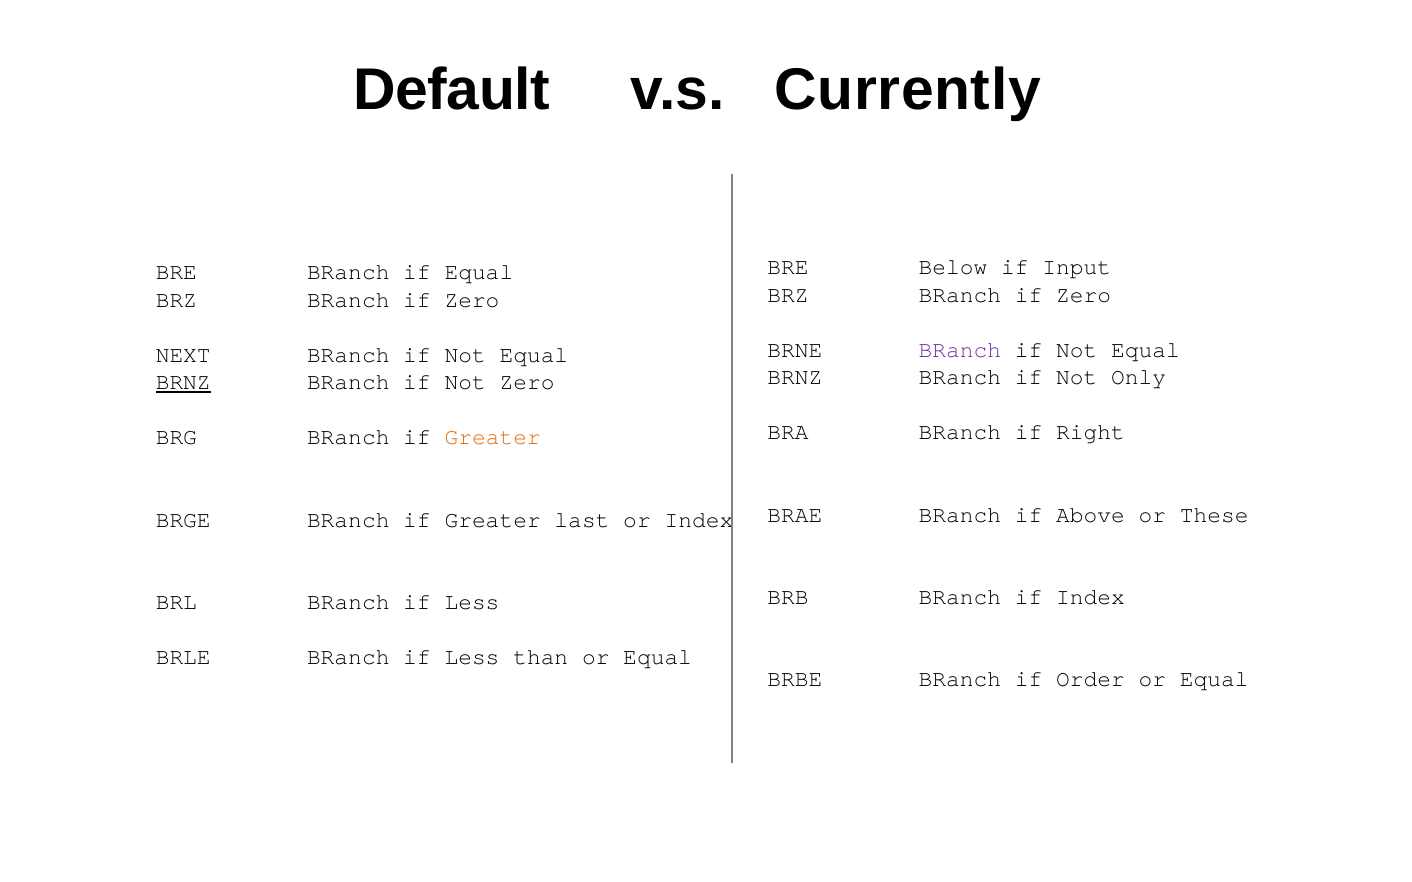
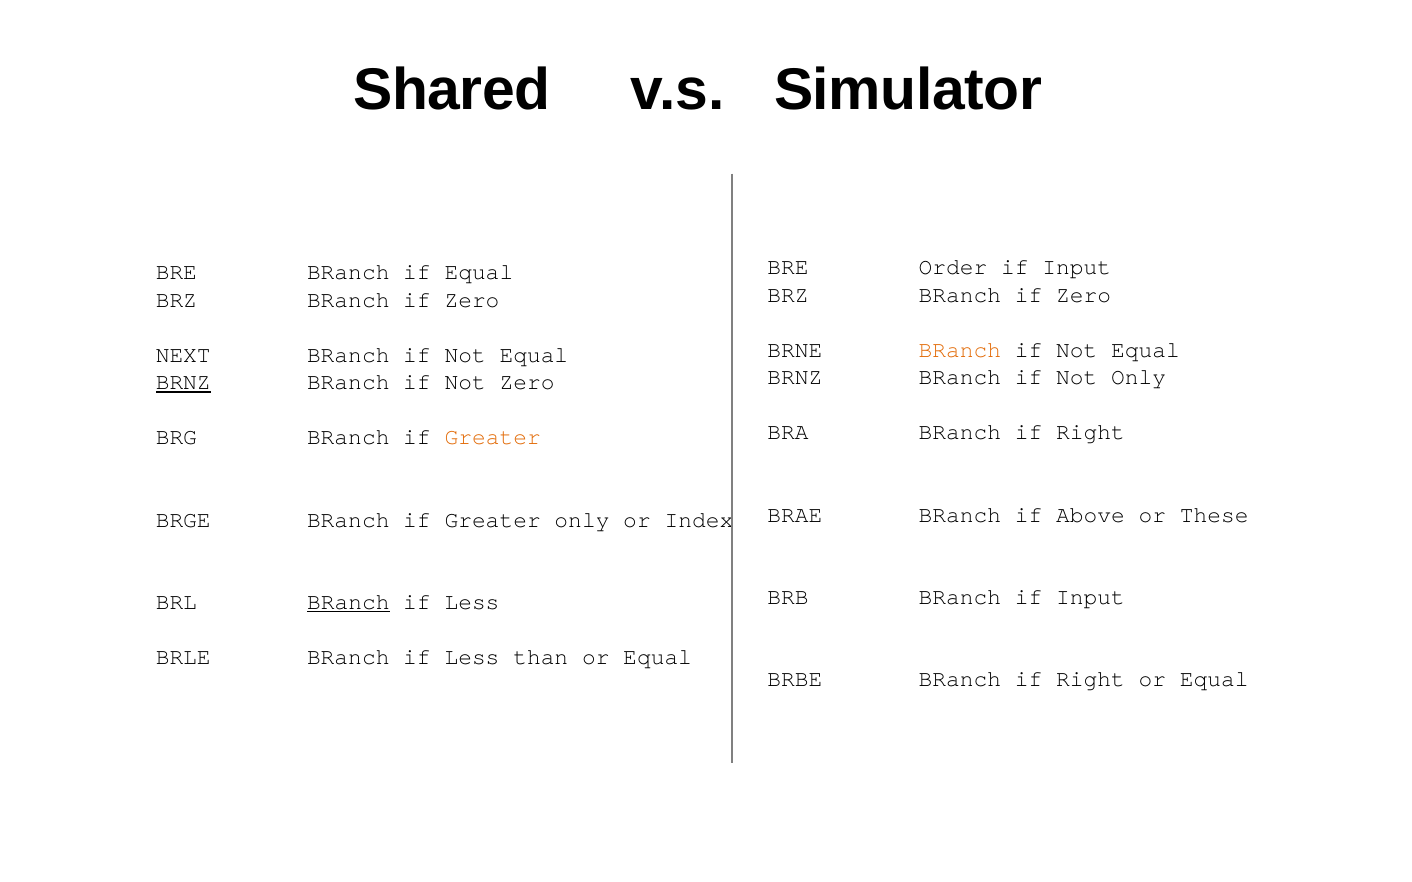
Default: Default -> Shared (452, 90)
Currently: Currently -> Simulator (908, 90)
Below: Below -> Order (953, 268)
BRanch colour: purple -> orange (960, 350)
Greater last: last -> only (582, 520)
BRanch if Index: Index -> Input (1091, 597)
BRanch underline: none -> present (348, 602)
BRBE BRanch if Order: Order -> Right (1091, 680)
